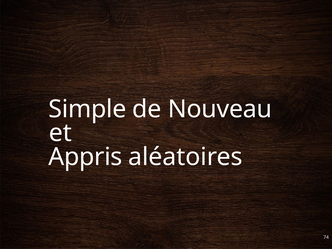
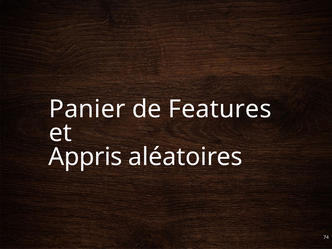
Simple: Simple -> Panier (87, 109)
Nouveau: Nouveau -> Features (220, 109)
